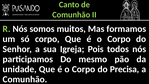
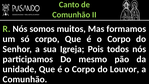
Precisa: Precisa -> Louvor (125, 69)
